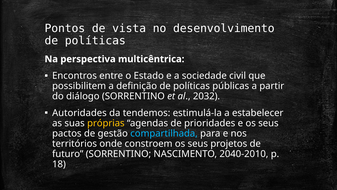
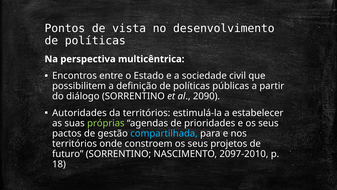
2032: 2032 -> 2090 (206, 96)
da tendemos: tendemos -> territórios (147, 113)
próprias colour: yellow -> light green (106, 123)
2040-2010: 2040-2010 -> 2097-2010 (244, 154)
